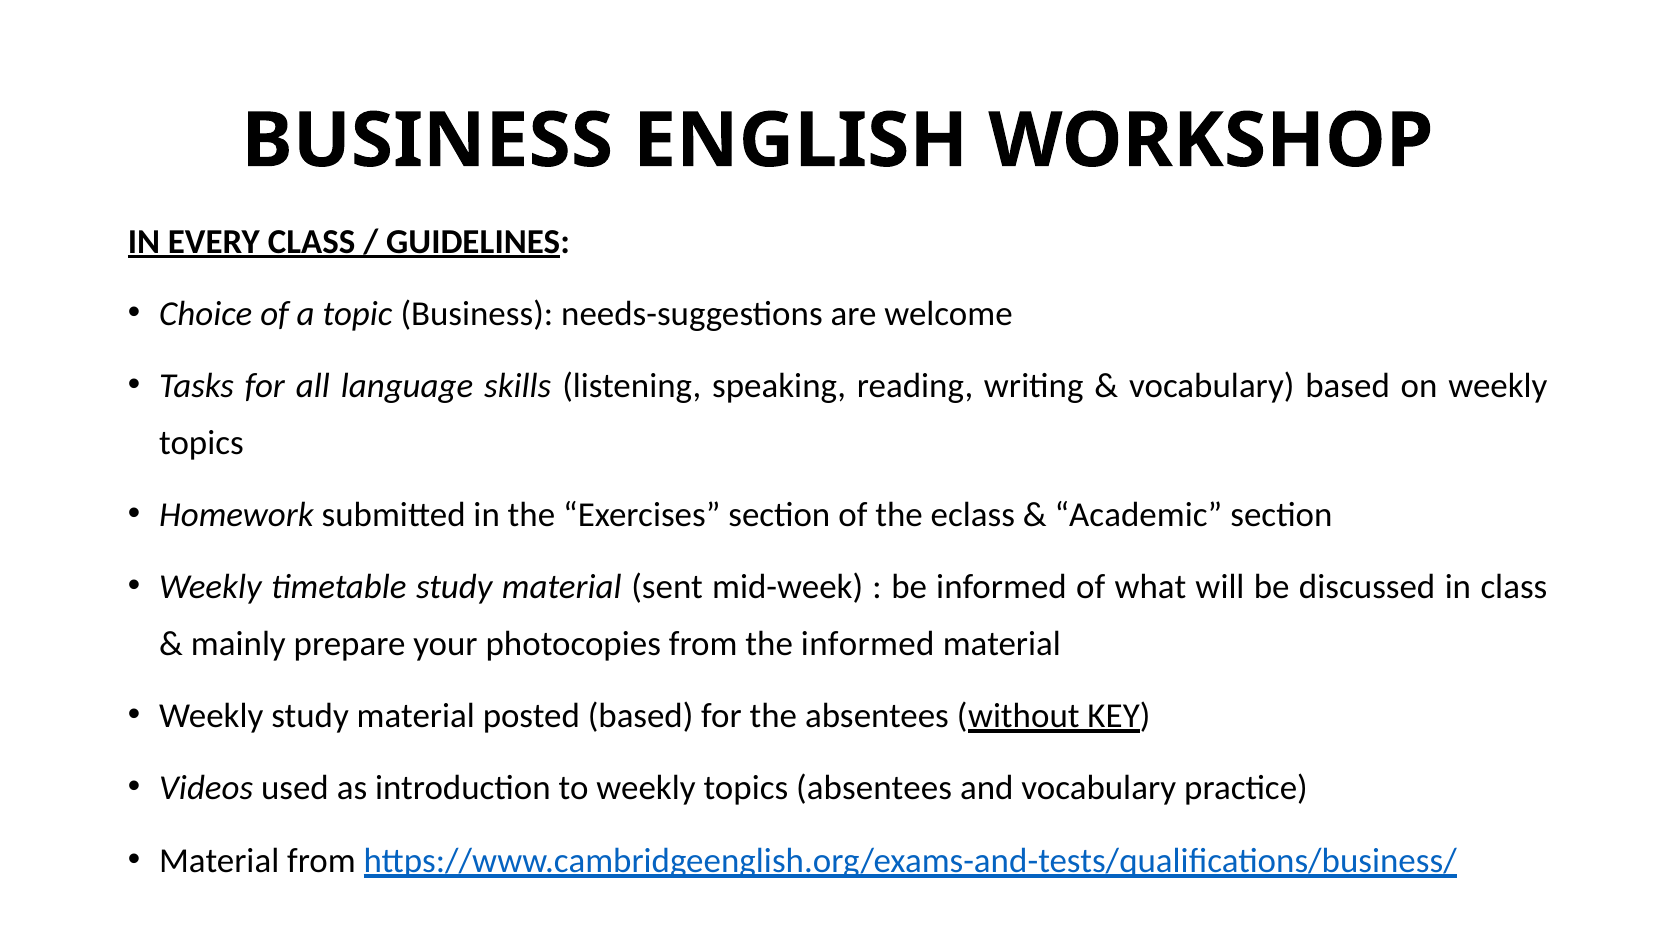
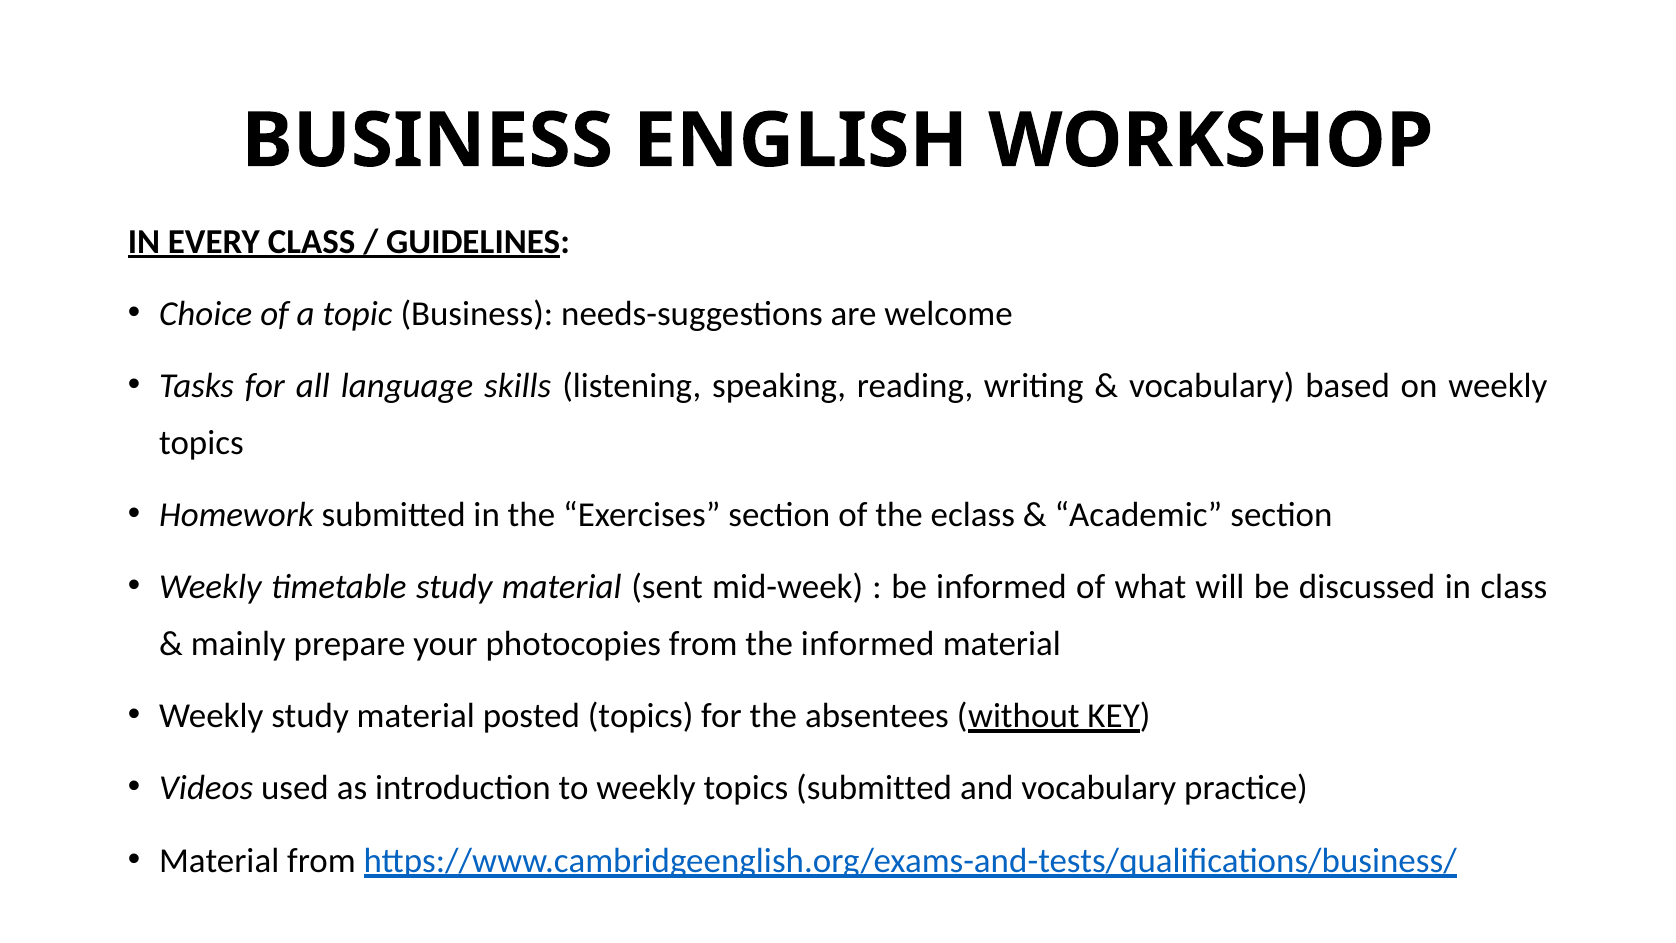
posted based: based -> topics (641, 716)
topics absentees: absentees -> submitted (874, 788)
